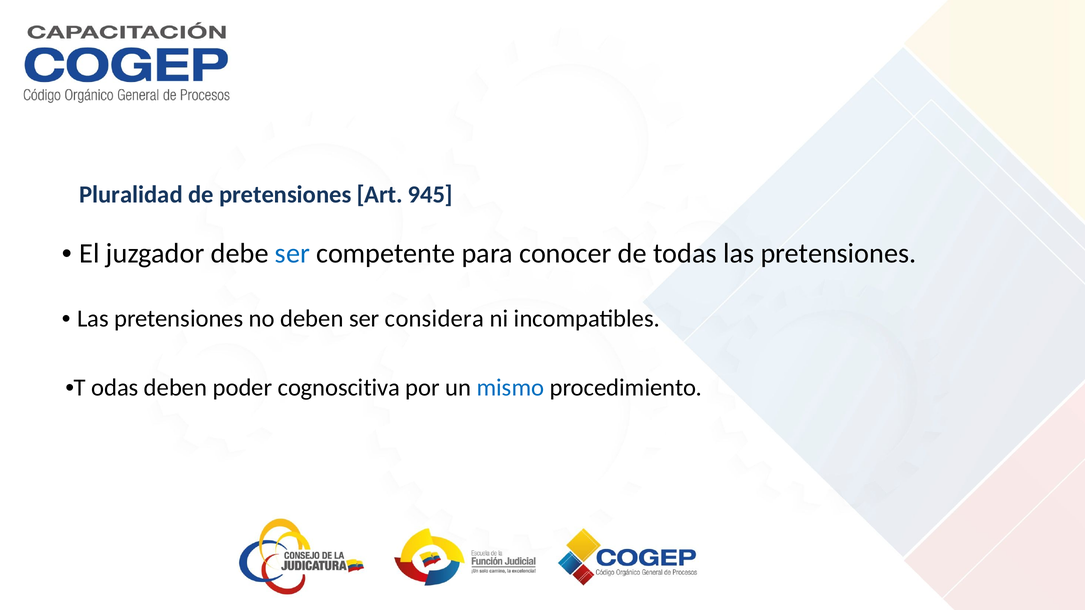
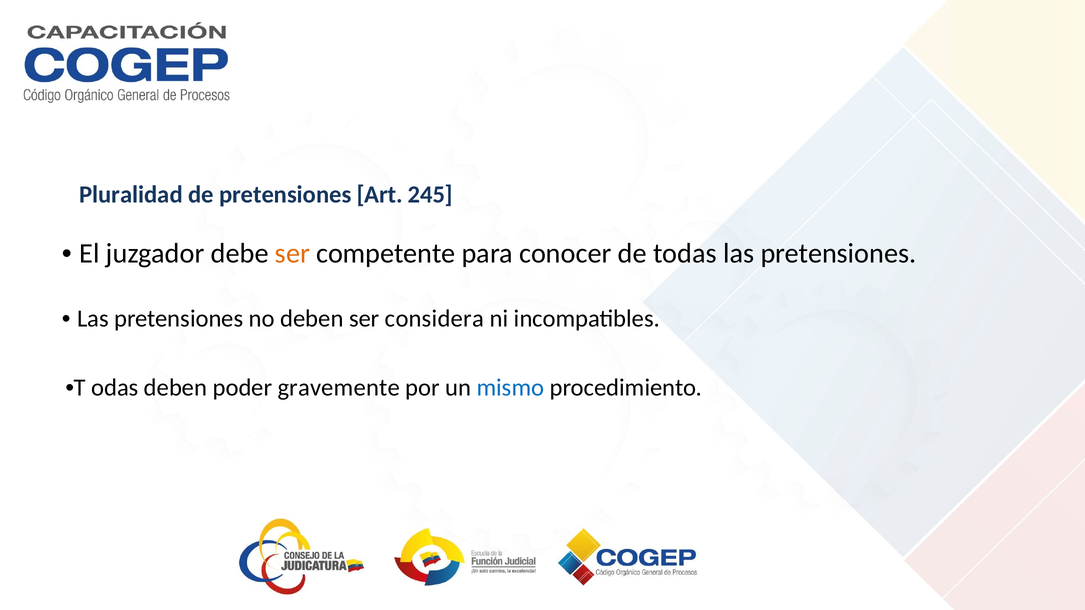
945: 945 -> 245 (430, 195)
ser colour: blue -> orange (292, 254)
cognoscitiva: cognoscitiva -> gravemente (339, 388)
